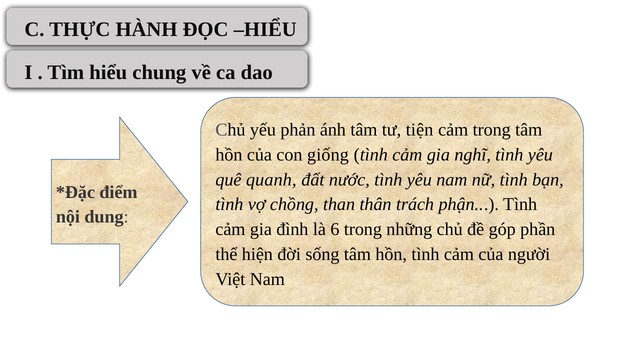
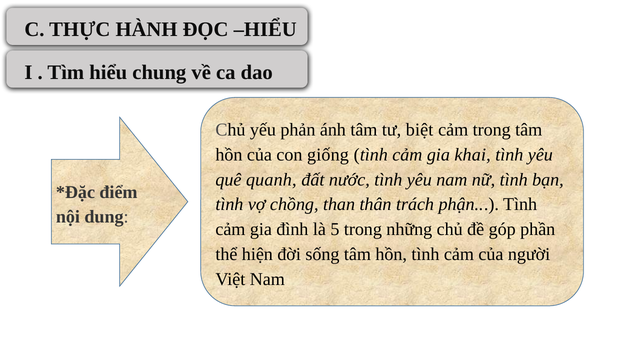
tiện: tiện -> biệt (420, 130)
nghĩ: nghĩ -> khai (473, 155)
6: 6 -> 5 (335, 230)
